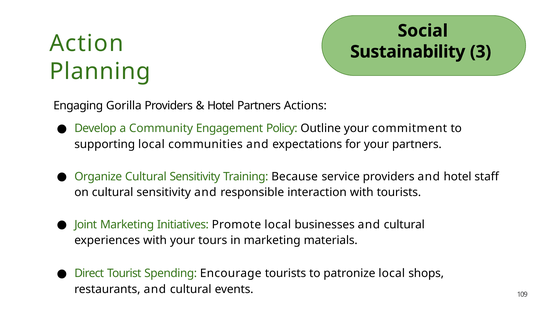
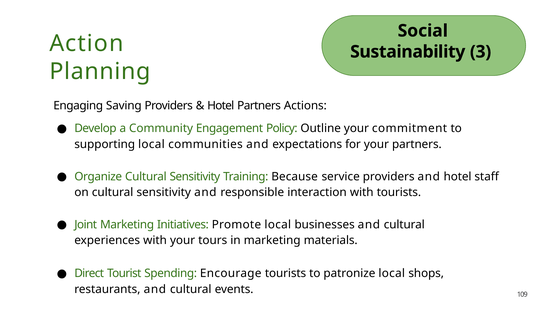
Gorilla: Gorilla -> Saving (124, 106)
